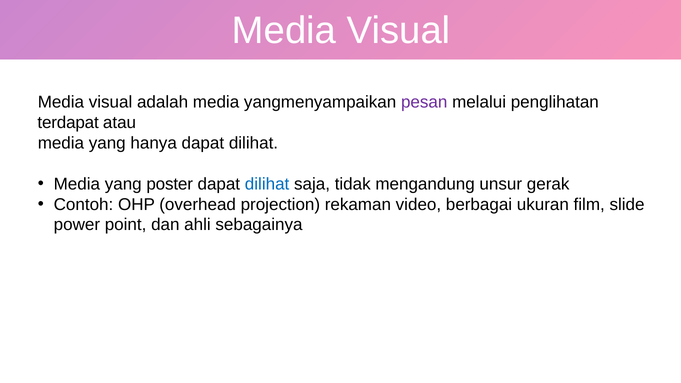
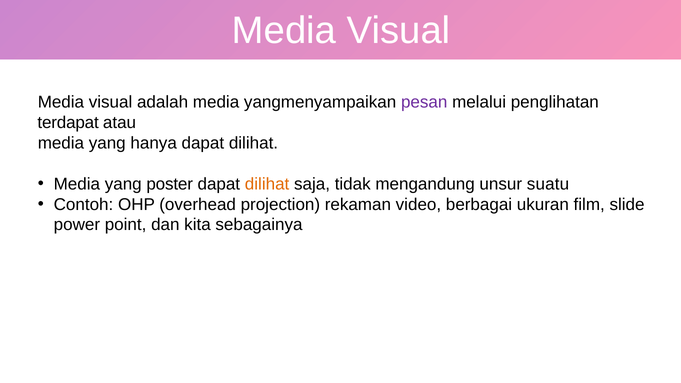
dilihat colour: blue -> orange (267, 184)
gerak: gerak -> suatu (548, 184)
ahli: ahli -> kita (197, 225)
